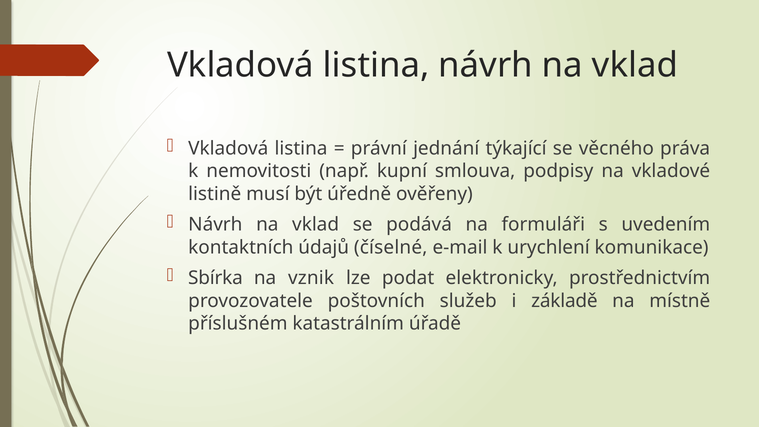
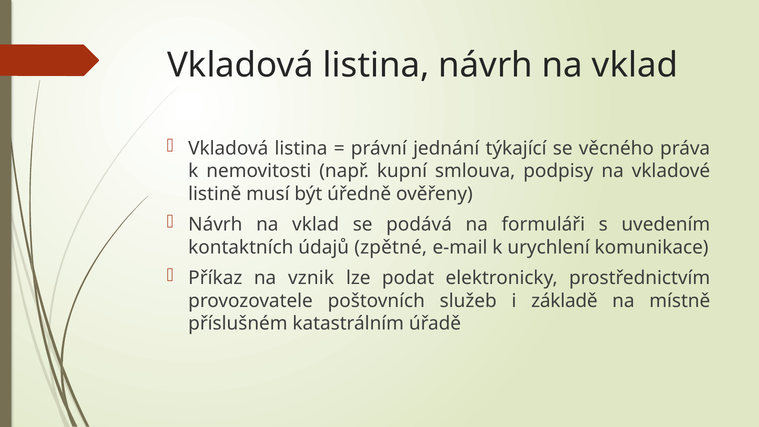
číselné: číselné -> zpětné (391, 247)
Sbírka: Sbírka -> Příkaz (215, 278)
